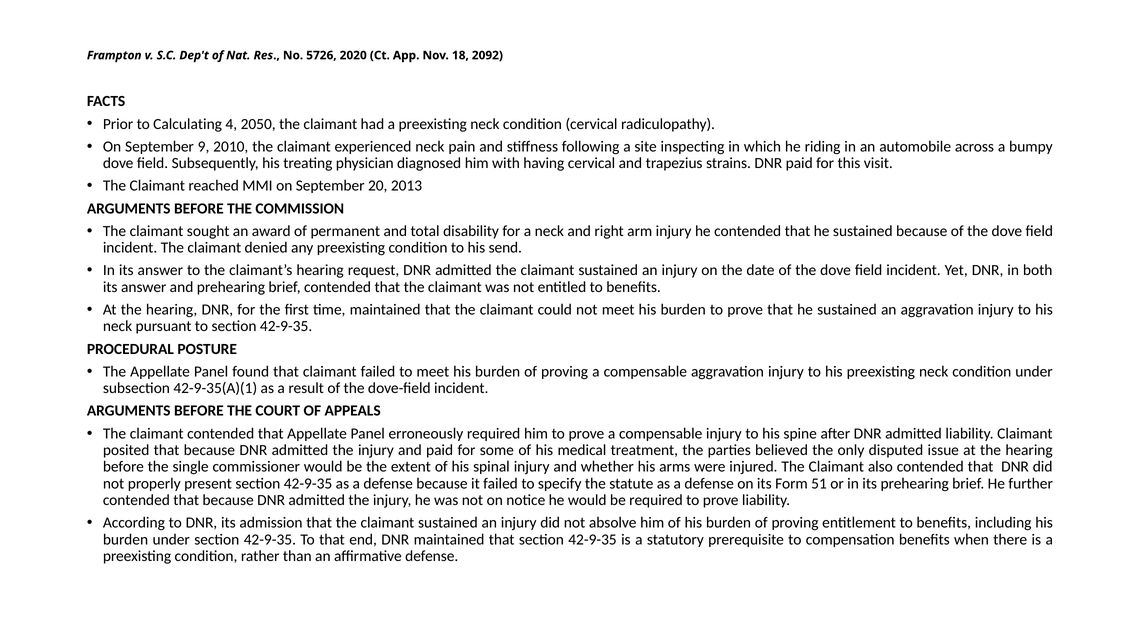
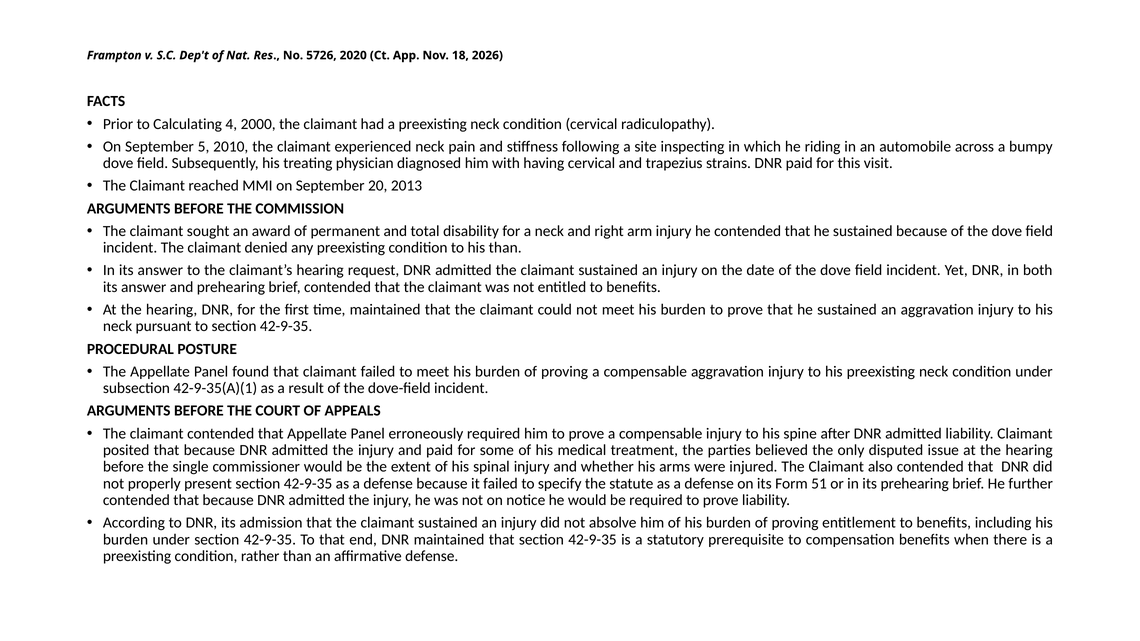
2092: 2092 -> 2026 (487, 55)
2050: 2050 -> 2000 (258, 124)
9: 9 -> 5 (204, 147)
his send: send -> than (505, 248)
